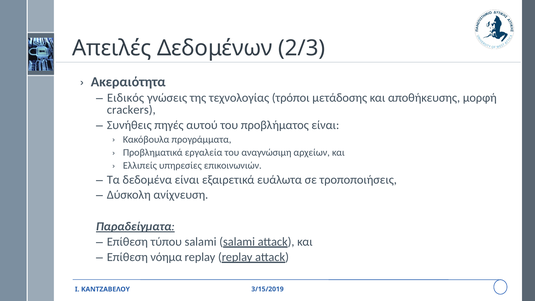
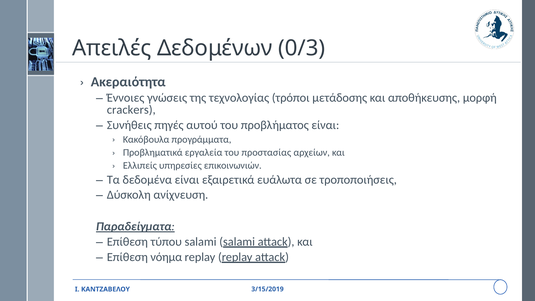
2/3: 2/3 -> 0/3 (302, 48)
Ειδικός: Ειδικός -> Έννοιες (126, 98)
αναγνώσιμη: αναγνώσιμη -> προστασίας (266, 153)
